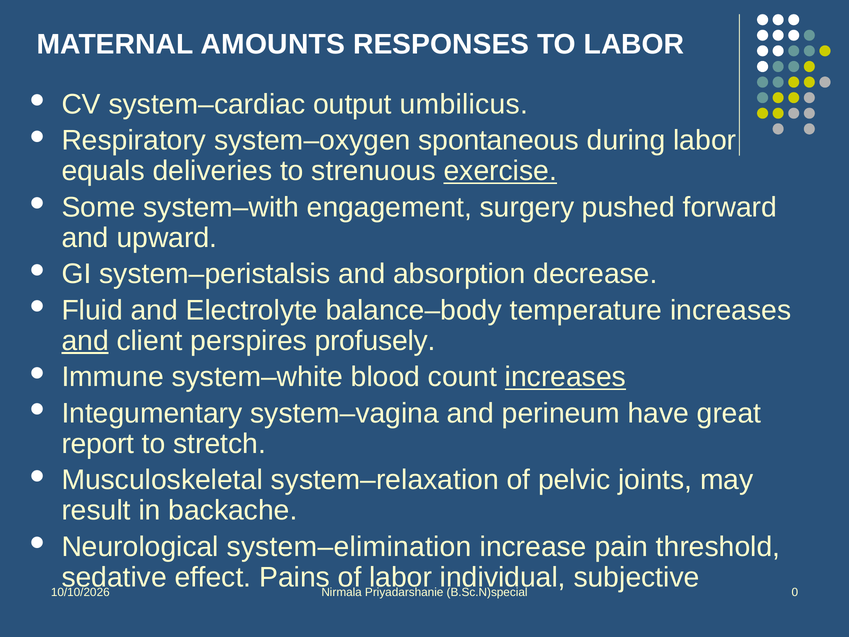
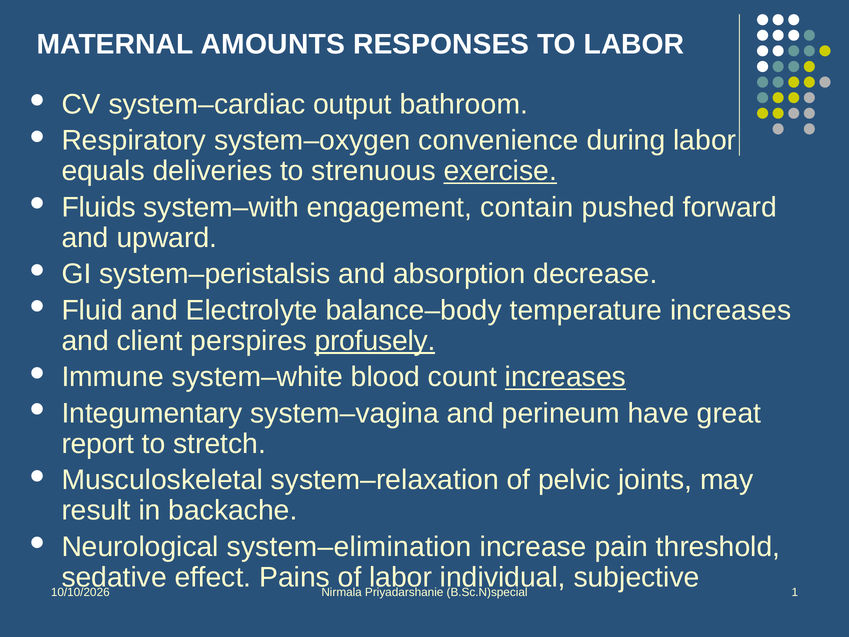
umbilicus: umbilicus -> bathroom (464, 104)
spontaneous: spontaneous -> convenience (499, 140)
Some: Some -> Fluids (99, 207)
surgery: surgery -> contain (527, 207)
and underline: present -> none (85, 341)
profusely underline: none -> present (375, 341)
0: 0 -> 1 (795, 592)
